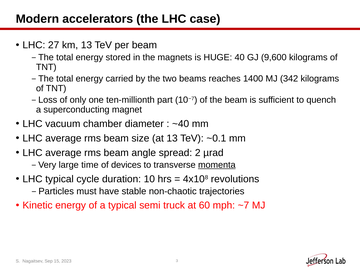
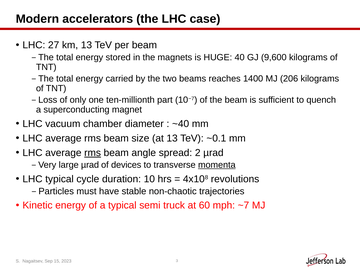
342: 342 -> 206 (289, 79)
rms underline: none -> present (93, 153)
large time: time -> µrad (90, 165)
